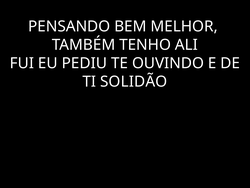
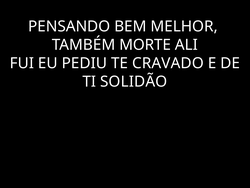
TENHO: TENHO -> MORTE (145, 45)
OUVINDO: OUVINDO -> CRAVADO (168, 63)
